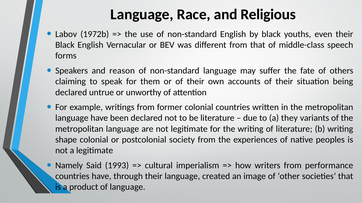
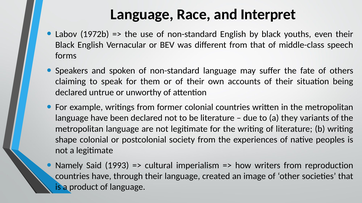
Religious: Religious -> Interpret (268, 14)
reason: reason -> spoken (122, 71)
performance: performance -> reproduction (329, 166)
